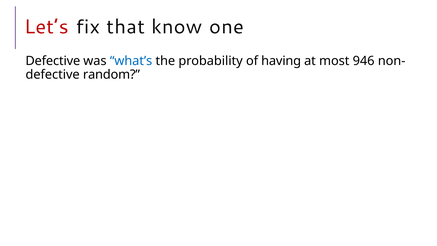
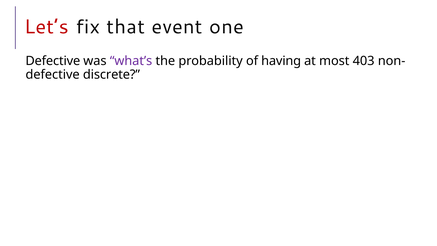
know: know -> event (177, 27)
what’s colour: blue -> purple (131, 61)
946: 946 -> 403 (364, 61)
random: random -> discrete (111, 75)
